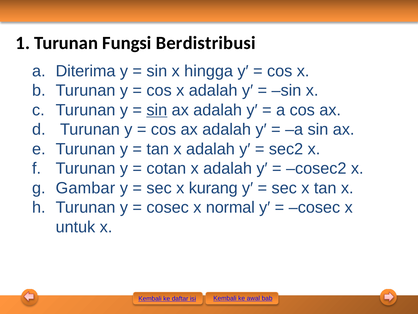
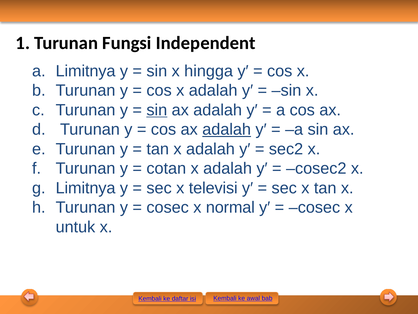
Berdistribusi: Berdistribusi -> Independent (206, 43)
a Diterima: Diterima -> Limitnya (86, 71)
adalah underline: none -> present (227, 129)
g Gambar: Gambar -> Limitnya (86, 188)
kurang: kurang -> televisi (213, 188)
